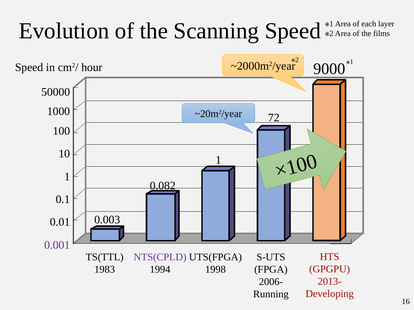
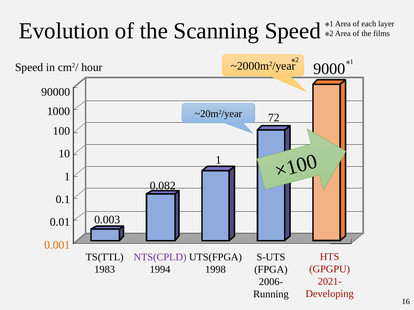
50000: 50000 -> 90000 (56, 92)
0.001 colour: purple -> orange (57, 245)
2013-: 2013- -> 2021- (330, 282)
